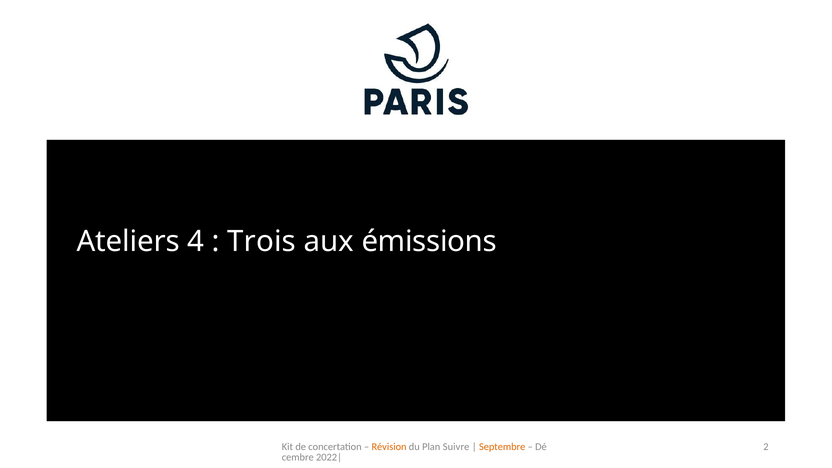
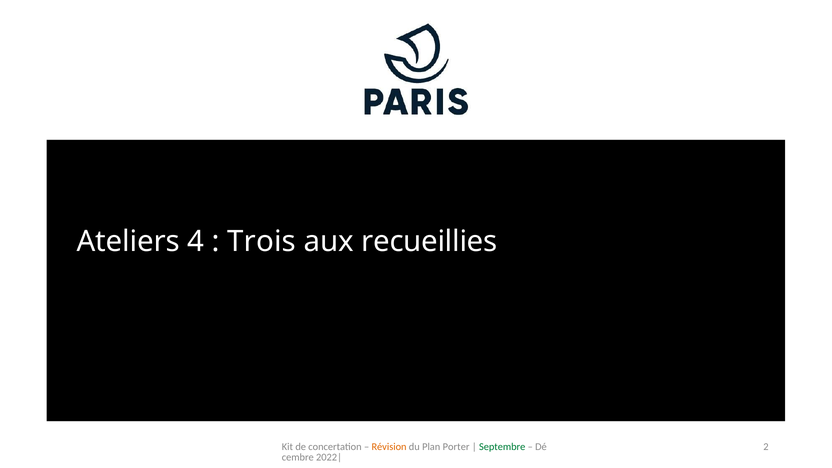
émissions: émissions -> recueillies (429, 242)
Suivre: Suivre -> Porter (456, 447)
Septembre colour: orange -> green (502, 447)
